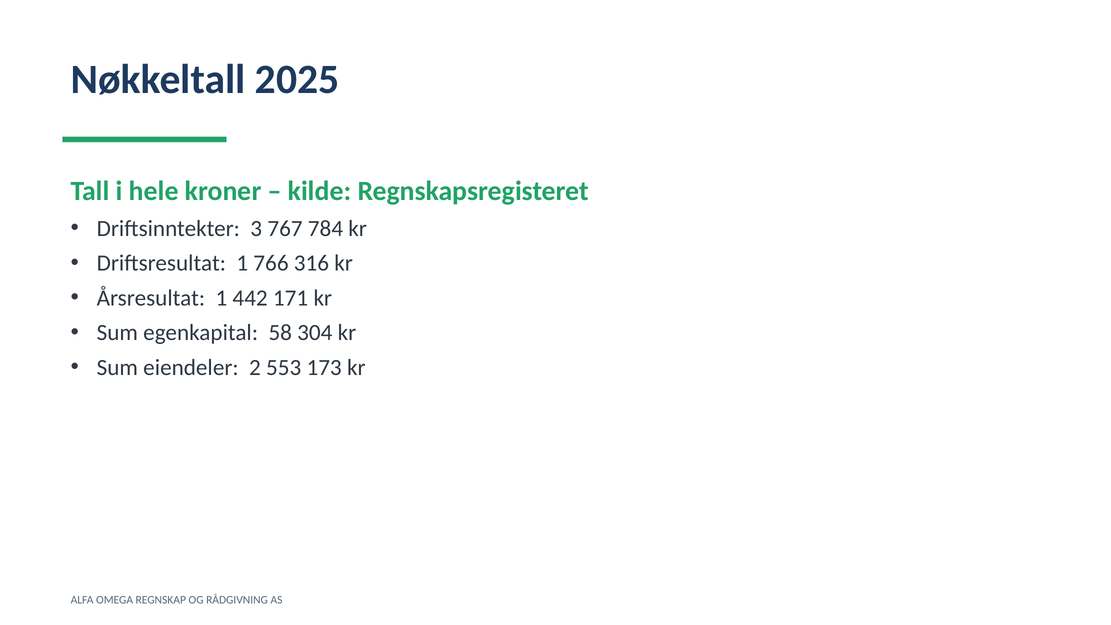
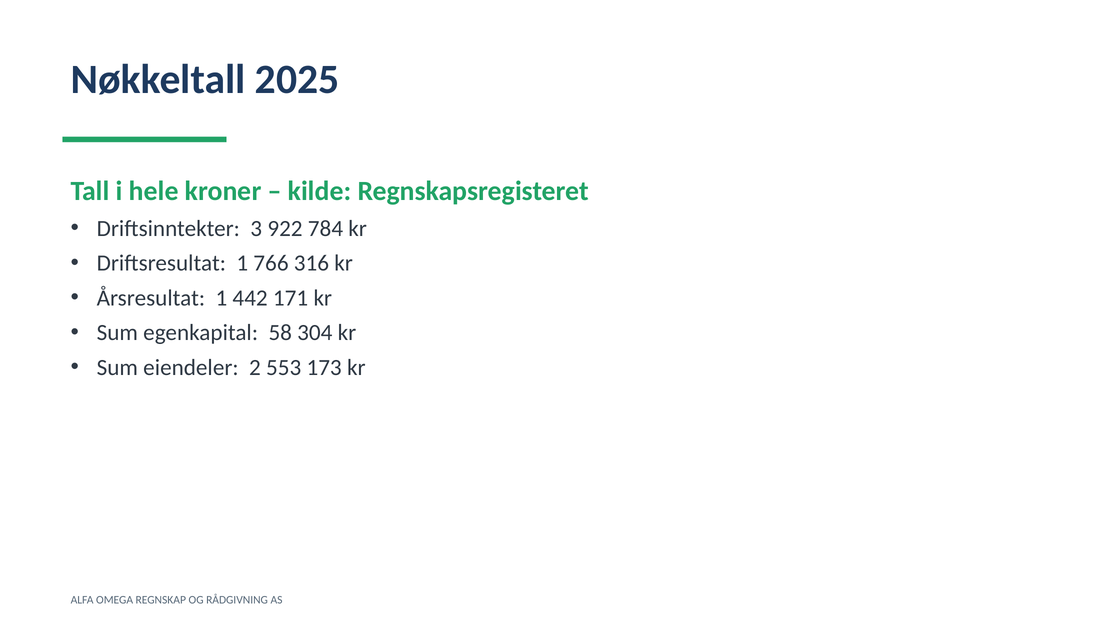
767: 767 -> 922 (285, 228)
